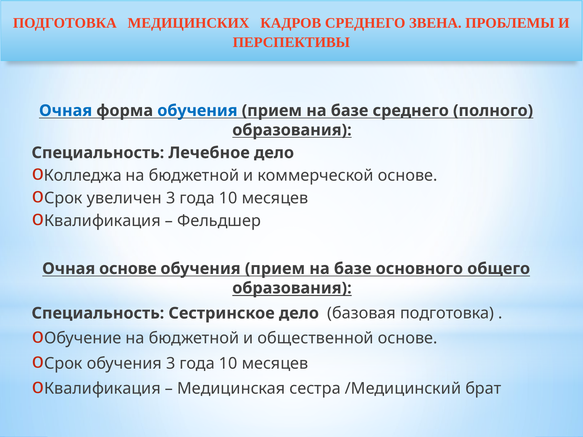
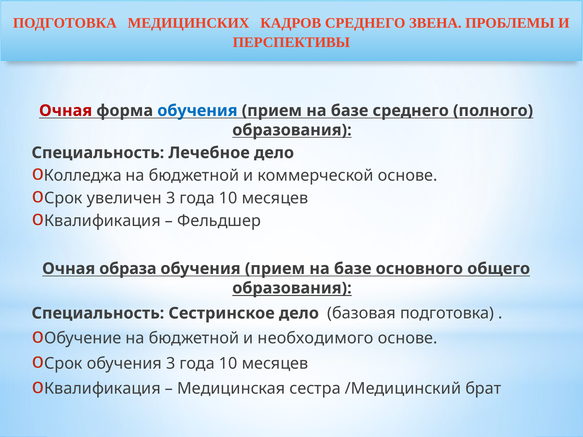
Очная colour: blue -> red (66, 111)
Очная основе: основе -> образа (128, 269)
общественной: общественной -> необходимого (316, 339)
